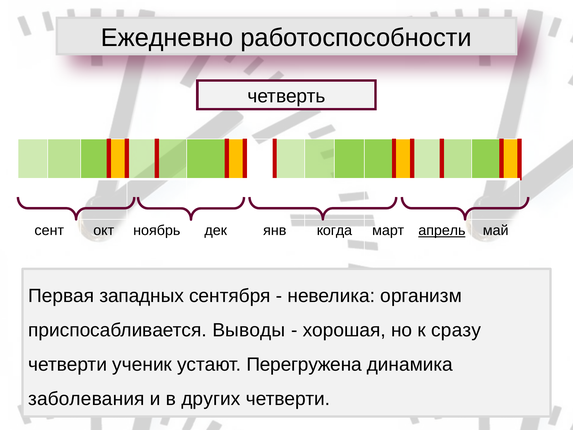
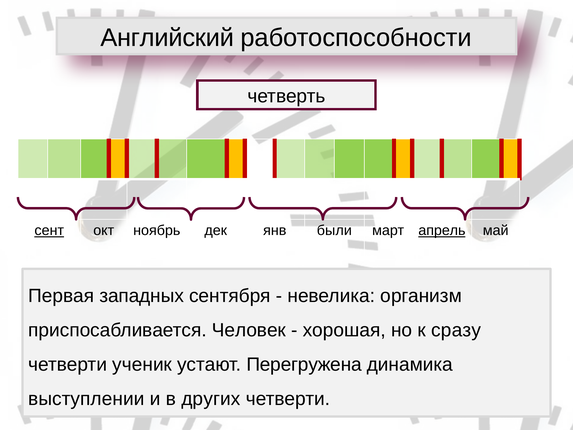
Ежедневно: Ежедневно -> Английский (167, 38)
сент underline: none -> present (49, 230)
когда: когда -> были (334, 230)
Выводы: Выводы -> Человек (249, 330)
заболевания: заболевания -> выступлении (86, 399)
